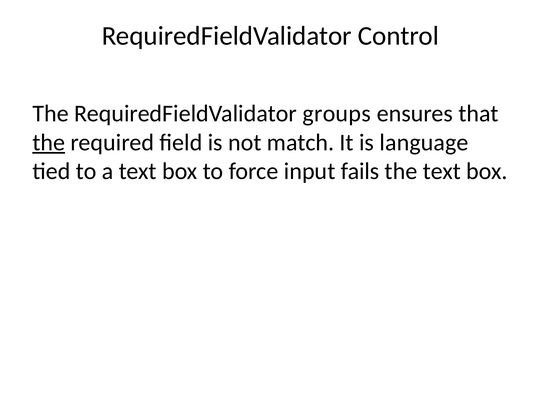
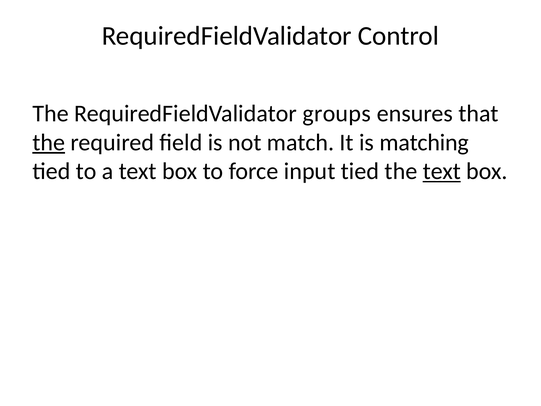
language: language -> matching (424, 142)
input fails: fails -> tied (360, 171)
text underline: none -> present (442, 171)
